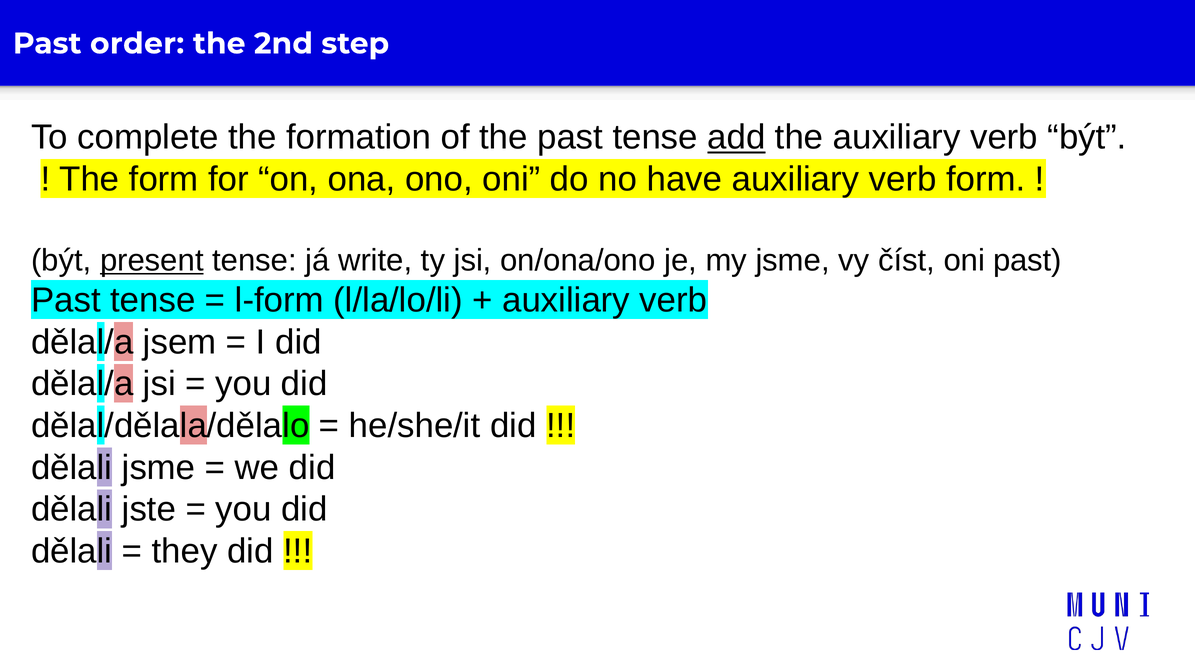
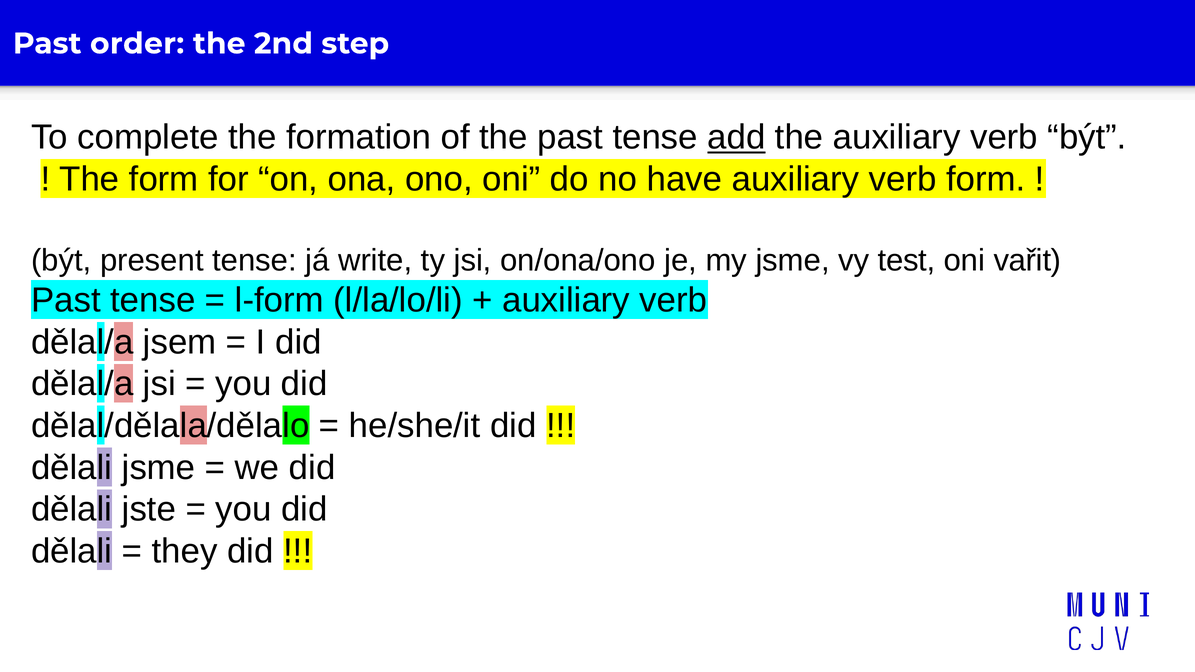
present underline: present -> none (152, 260)
číst: číst -> test (907, 260)
oni past: past -> vařit (1027, 260)
